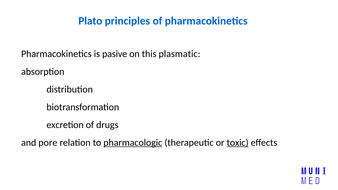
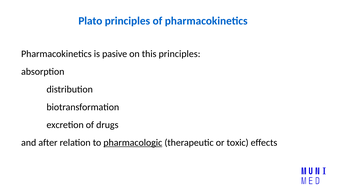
this plasmatic: plasmatic -> principles (180, 54)
pore: pore -> after (48, 143)
toxic underline: present -> none (238, 143)
